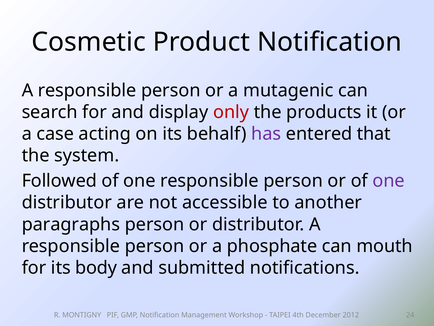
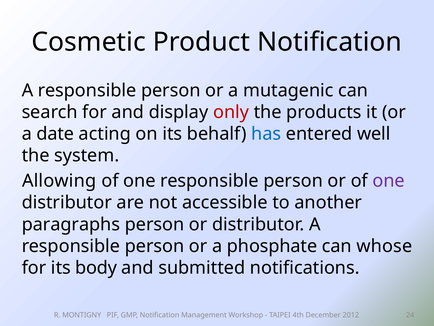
case: case -> date (55, 134)
has colour: purple -> blue (266, 134)
that: that -> well (374, 134)
Followed: Followed -> Allowing (59, 181)
mouth: mouth -> whose (384, 246)
